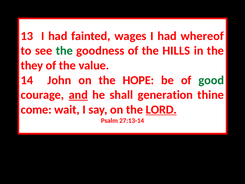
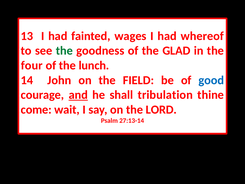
HILLS: HILLS -> GLAD (176, 51)
they: they -> four (32, 65)
value: value -> lunch (94, 65)
HOPE: HOPE -> FIELD (138, 80)
good colour: green -> blue (211, 80)
generation: generation -> tribulation (165, 95)
LORD underline: present -> none (161, 109)
